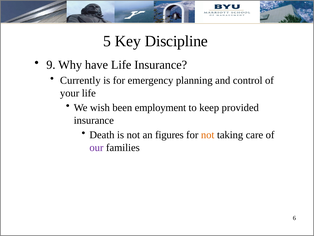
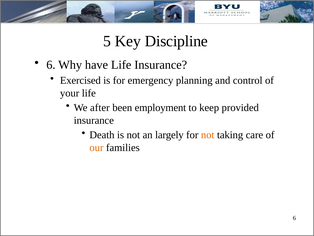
9: 9 -> 6 (51, 65)
Currently: Currently -> Exercised (80, 80)
wish: wish -> after (100, 107)
figures: figures -> largely (169, 135)
our colour: purple -> orange (96, 147)
